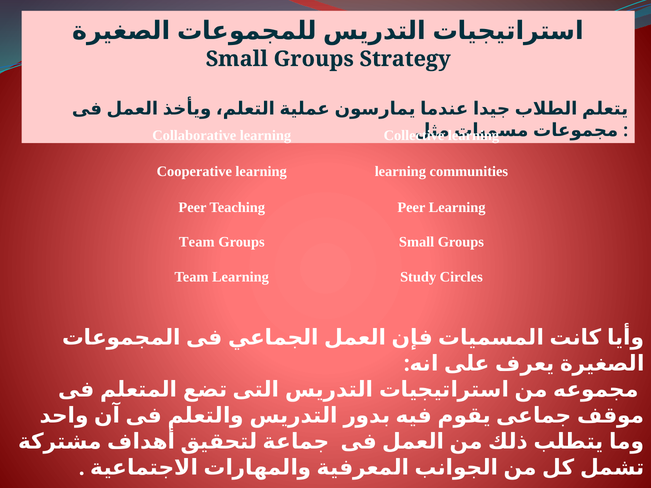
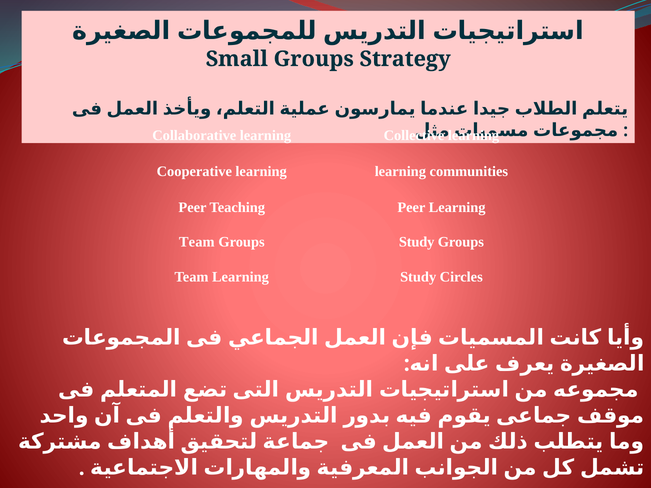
Groups Small: Small -> Study (417, 242)
